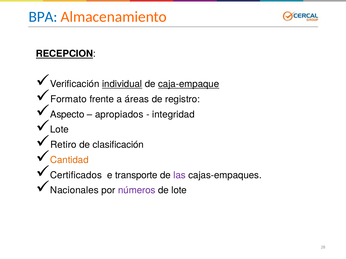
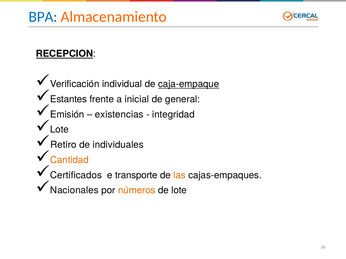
individual underline: present -> none (122, 84)
Formato: Formato -> Estantes (69, 99)
áreas: áreas -> inicial (137, 99)
registro: registro -> general (183, 99)
Aspecto: Aspecto -> Emisión (67, 115)
apropiados: apropiados -> existencias (119, 115)
clasificación: clasificación -> individuales (118, 145)
las colour: purple -> orange (180, 175)
números colour: purple -> orange (137, 191)
